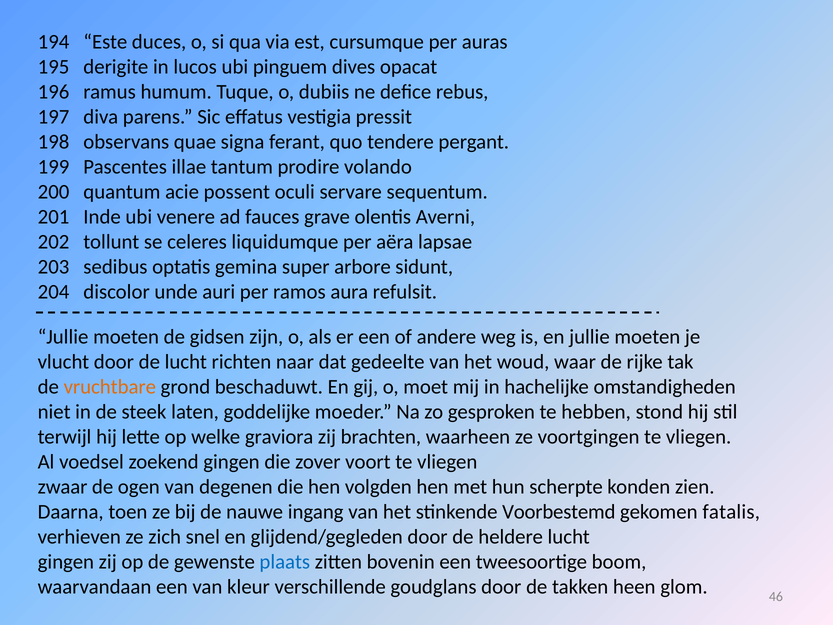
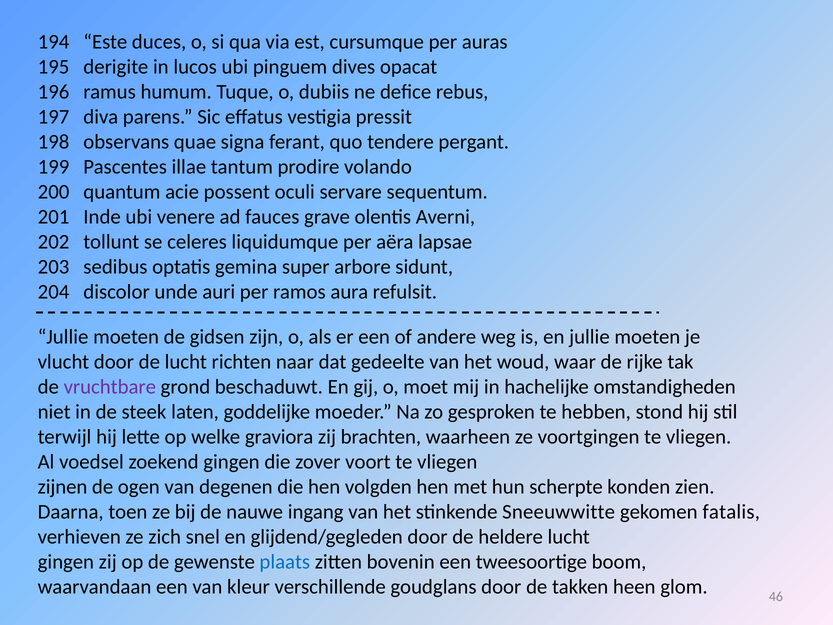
vruchtbare colour: orange -> purple (110, 387)
zwaar: zwaar -> zijnen (63, 487)
Voorbestemd: Voorbestemd -> Sneeuwwitte (559, 512)
